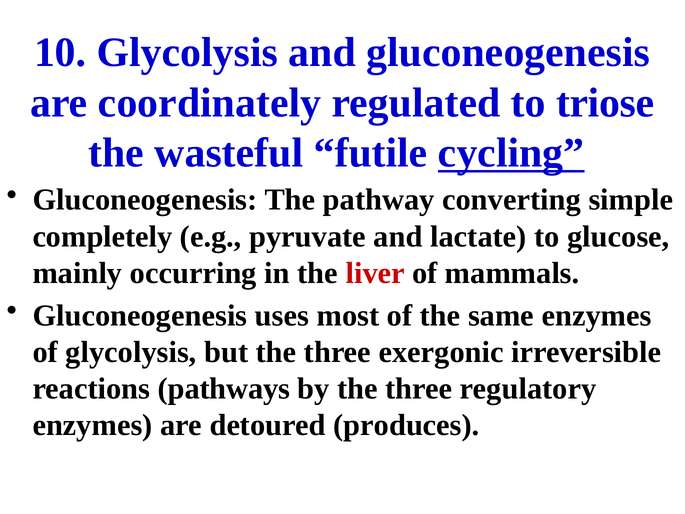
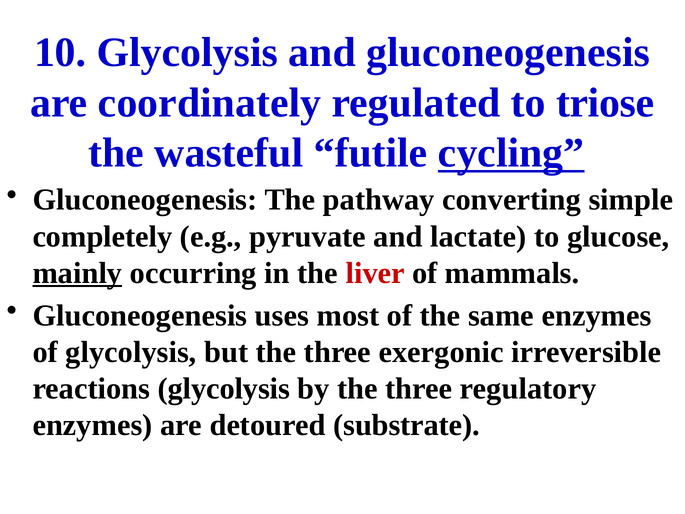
mainly underline: none -> present (77, 273)
reactions pathways: pathways -> glycolysis (224, 389)
produces: produces -> substrate (407, 425)
